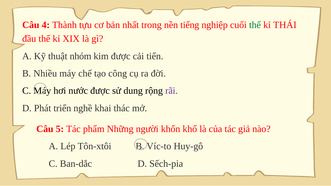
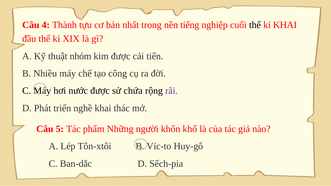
thế colour: green -> black (255, 25)
kỉ THÁI: THÁI -> KHAI (285, 25)
dung: dung -> chứa (133, 91)
